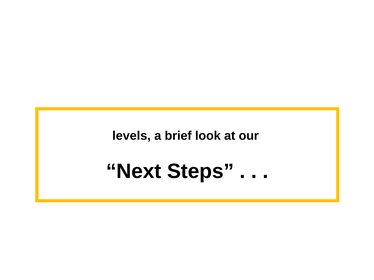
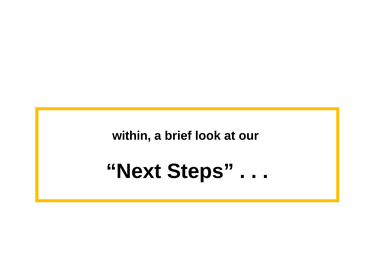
levels: levels -> within (132, 136)
